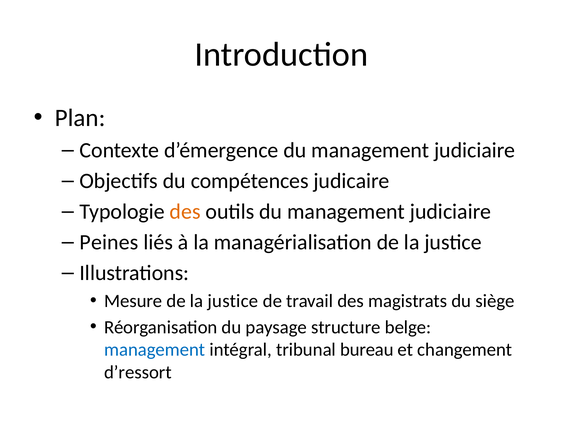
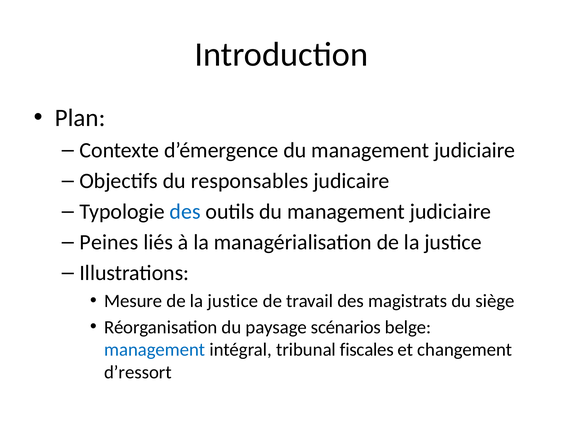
compétences: compétences -> responsables (250, 181)
des colour: orange -> blue (185, 212)
structure: structure -> scénarios (346, 327)
bureau: bureau -> fiscales (367, 350)
